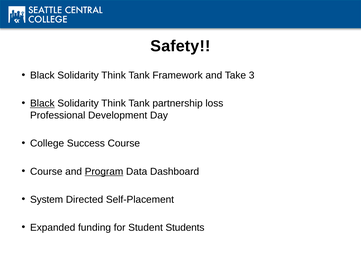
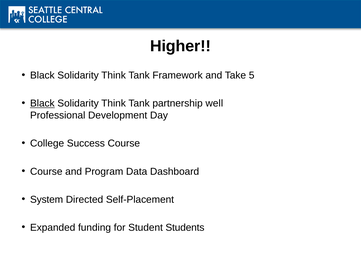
Safety: Safety -> Higher (181, 46)
3: 3 -> 5 (252, 76)
loss: loss -> well (214, 104)
Program underline: present -> none (104, 172)
